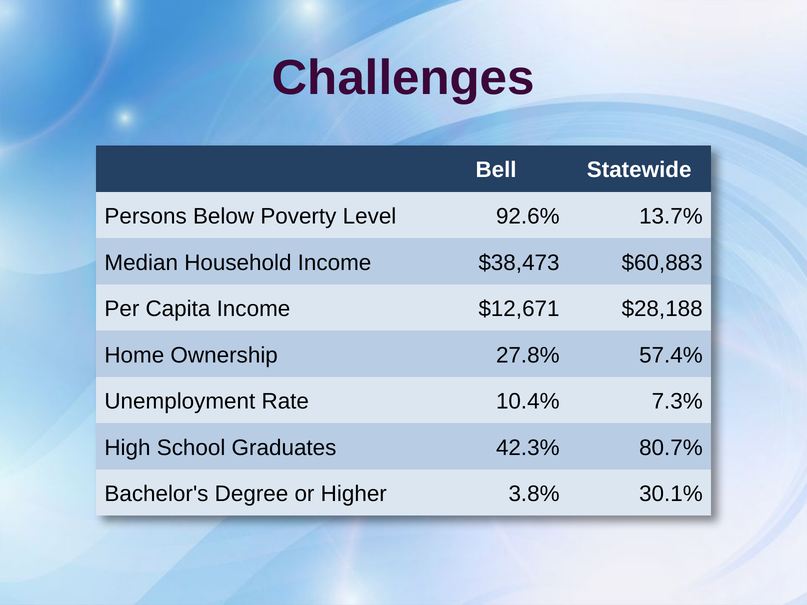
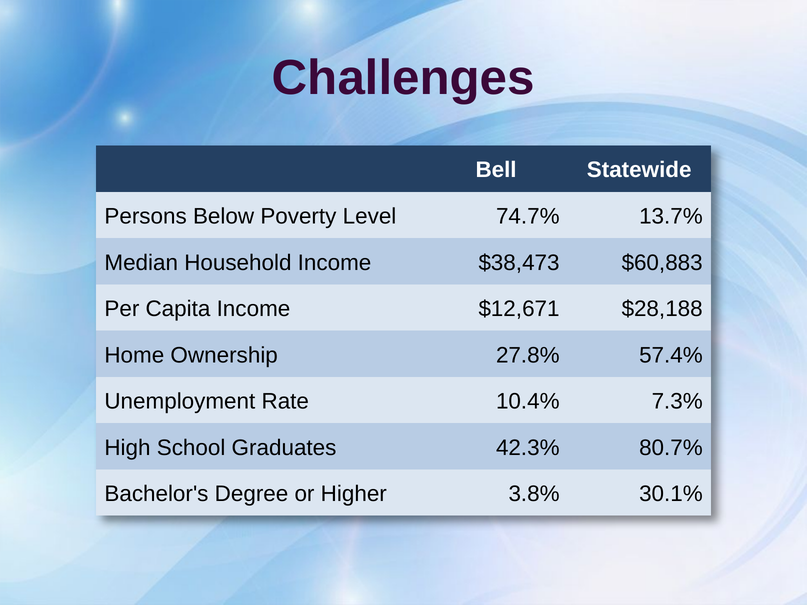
92.6%: 92.6% -> 74.7% (528, 216)
